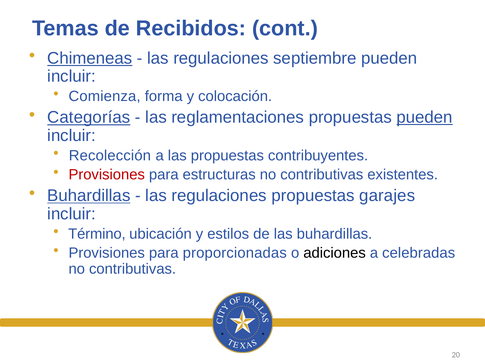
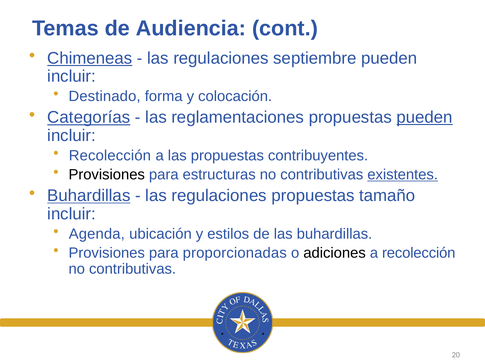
Recibidos: Recibidos -> Audiencia (191, 28)
Comienza: Comienza -> Destinado (105, 96)
Provisiones colour: red -> black (107, 175)
existentes underline: none -> present (403, 175)
garajes: garajes -> tamaño (387, 196)
Término: Término -> Agenda (97, 234)
a celebradas: celebradas -> recolección (419, 253)
